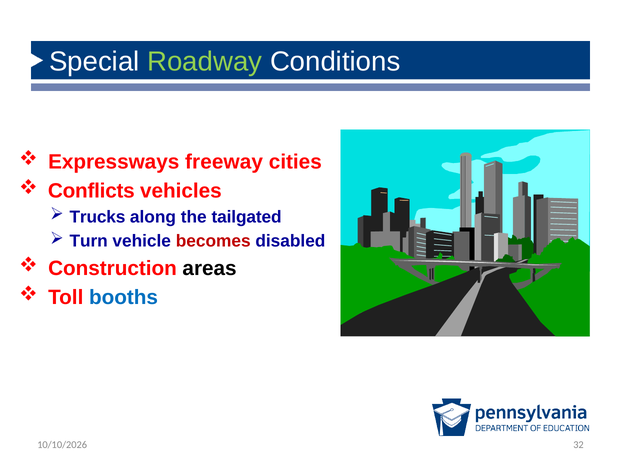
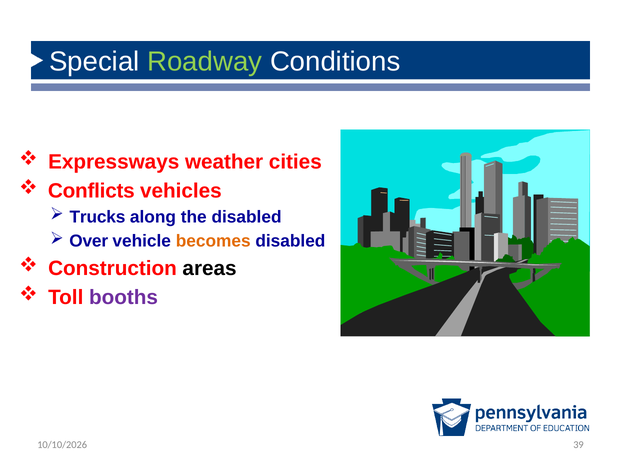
freeway: freeway -> weather (224, 162)
the tailgated: tailgated -> disabled (247, 217)
Turn: Turn -> Over (89, 241)
becomes colour: red -> orange (213, 241)
booths colour: blue -> purple (124, 297)
32: 32 -> 39 (578, 445)
